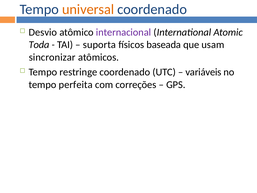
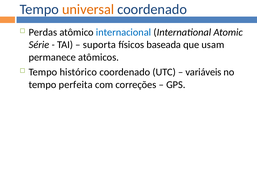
Desvio: Desvio -> Perdas (43, 32)
internacional colour: purple -> blue (124, 32)
Toda: Toda -> Série (39, 45)
sincronizar: sincronizar -> permanece (52, 57)
restringe: restringe -> histórico (78, 72)
